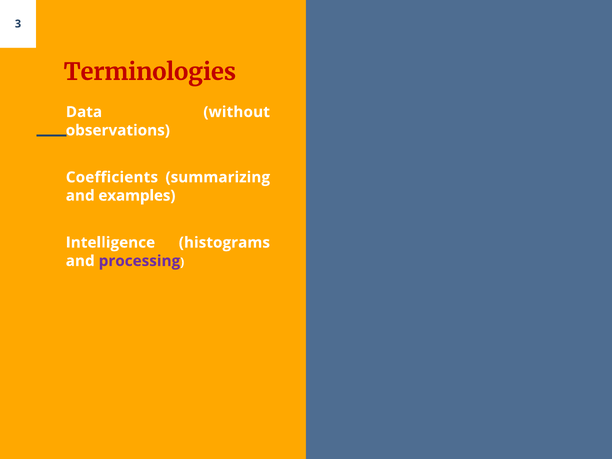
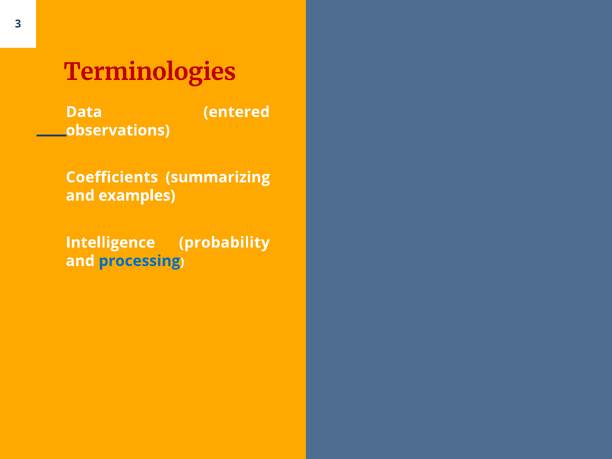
without: without -> entered (237, 112)
histograms: histograms -> probability (224, 243)
processing colour: purple -> blue (139, 261)
